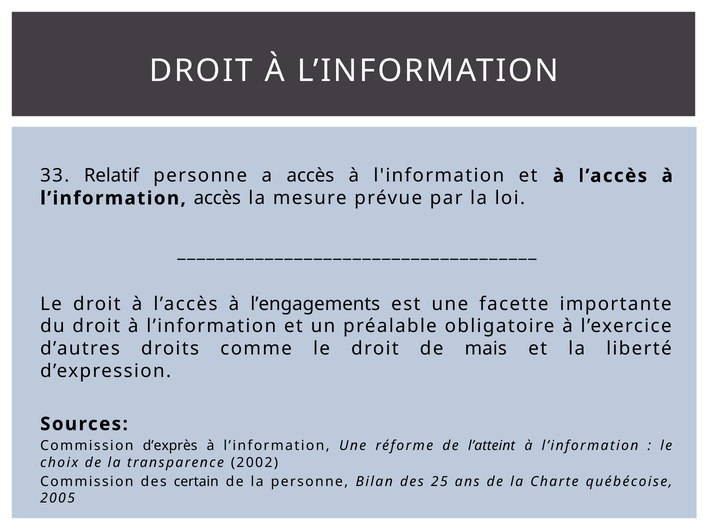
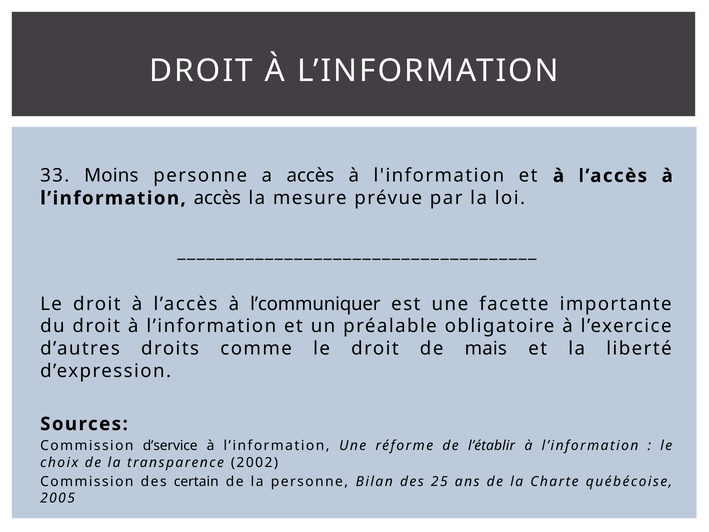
Relatif: Relatif -> Moins (111, 176)
l’engagements: l’engagements -> l’communiquer (315, 304)
d’exprès: d’exprès -> d’service (170, 446)
l’atteint: l’atteint -> l’établir (492, 446)
